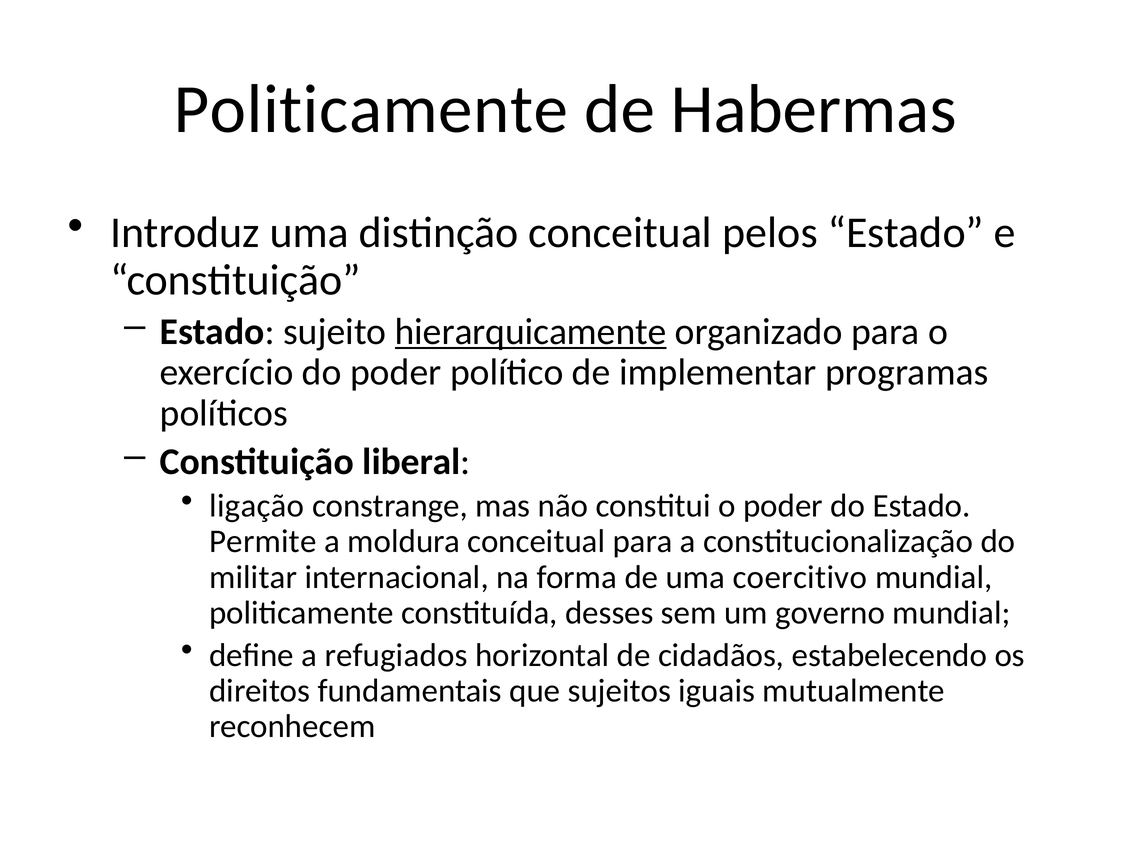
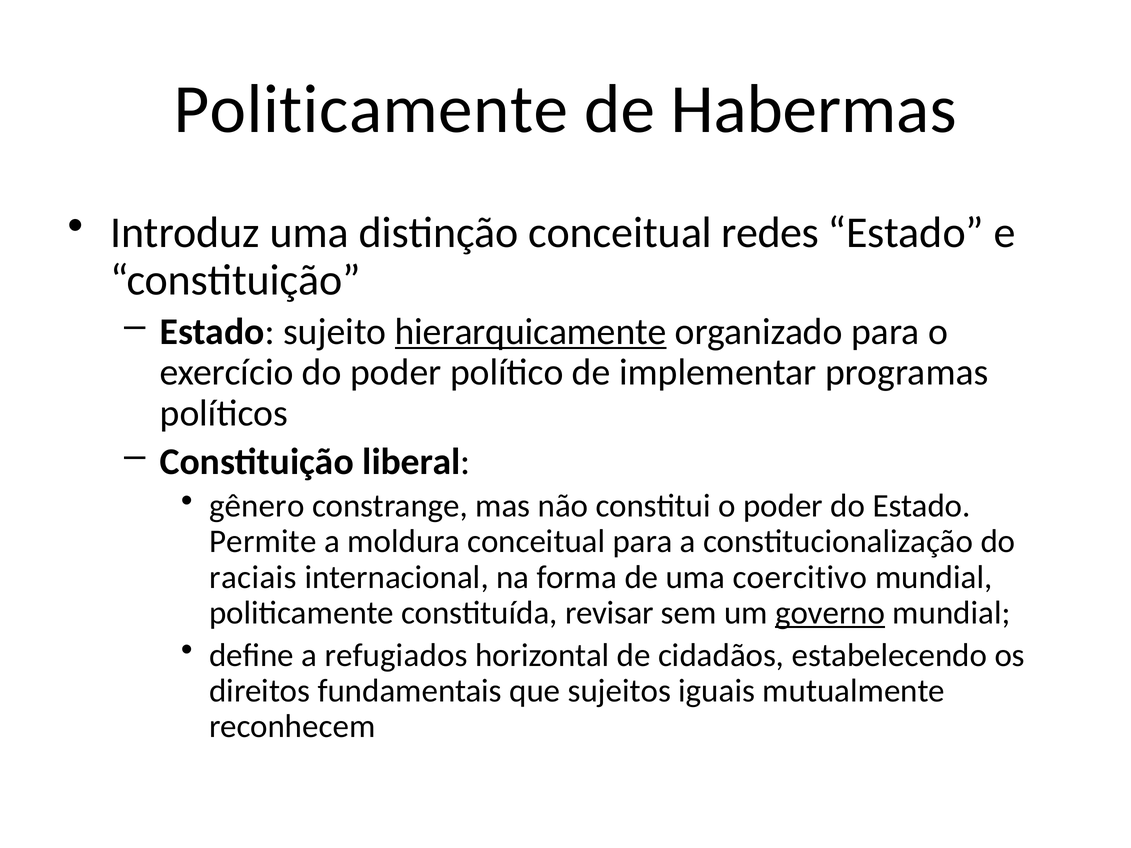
pelos: pelos -> redes (770, 233)
ligação: ligação -> gênero (257, 506)
militar: militar -> raciais (253, 577)
desses: desses -> revisar (609, 613)
governo underline: none -> present (830, 613)
